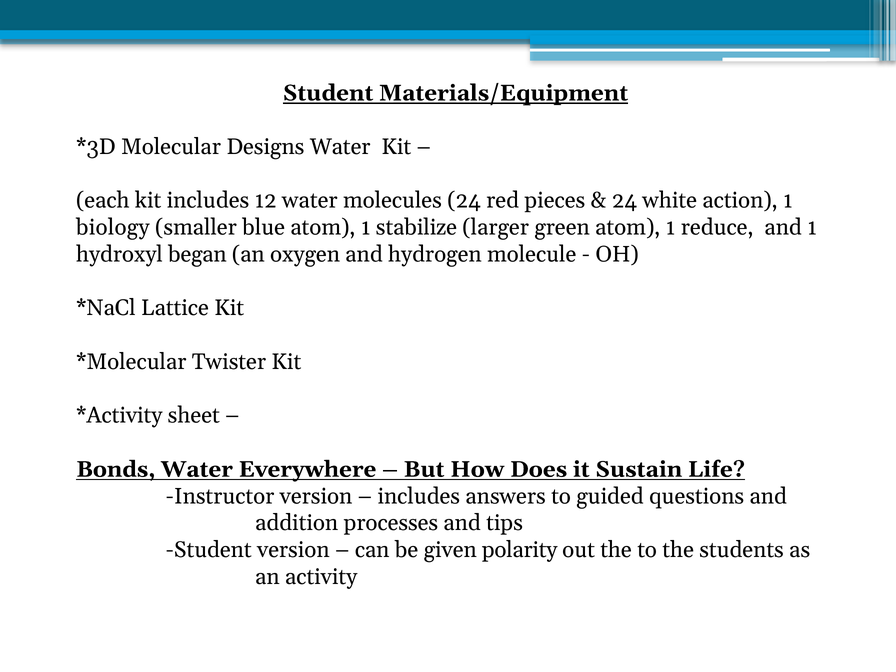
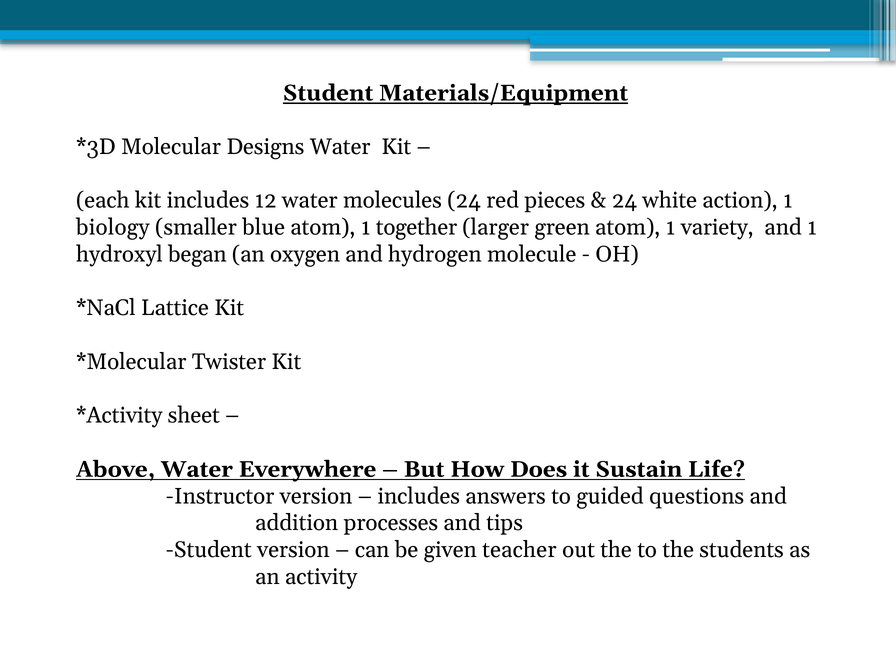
stabilize: stabilize -> together (417, 227)
reduce: reduce -> variety (717, 227)
Bonds: Bonds -> Above (116, 469)
polarity: polarity -> teacher (519, 550)
